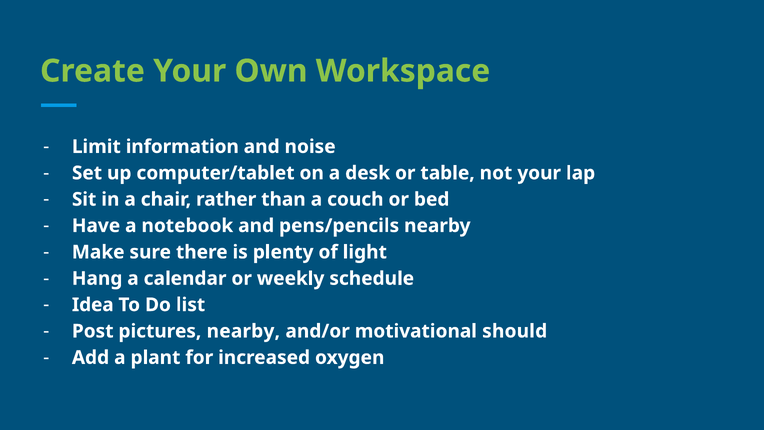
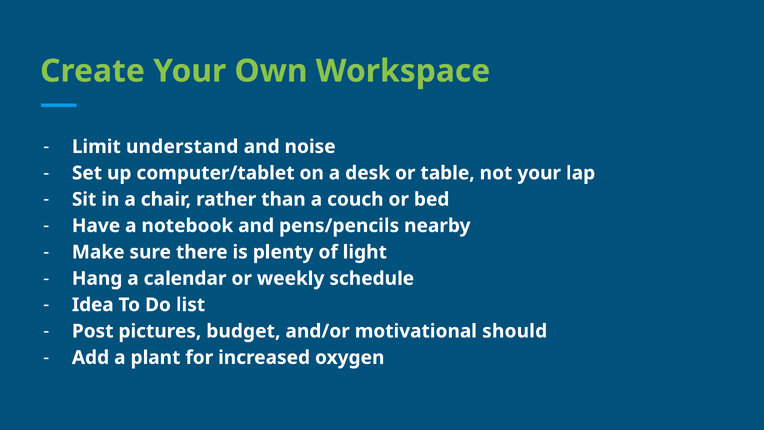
information: information -> understand (182, 147)
pictures nearby: nearby -> budget (243, 331)
